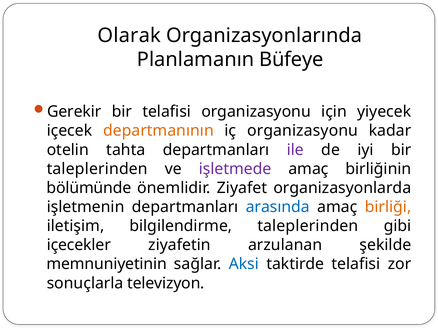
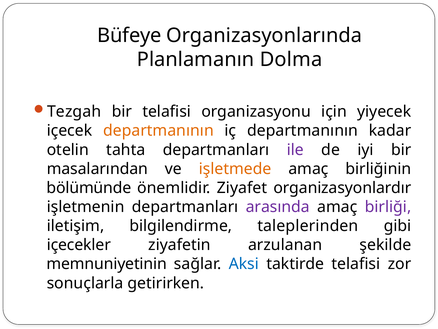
Olarak: Olarak -> Büfeye (129, 35)
Büfeye: Büfeye -> Dolma (291, 60)
Gerekir: Gerekir -> Tezgah (74, 112)
iç organizasyonu: organizasyonu -> departmanının (303, 131)
taleplerinden: taleplerinden -> masalarından (97, 169)
işletmede colour: purple -> orange (235, 169)
organizasyonlarda: organizasyonlarda -> organizasyonlardır (342, 188)
arasında colour: blue -> purple (278, 207)
birliği colour: orange -> purple (388, 207)
televizyon: televizyon -> getirirken (166, 283)
